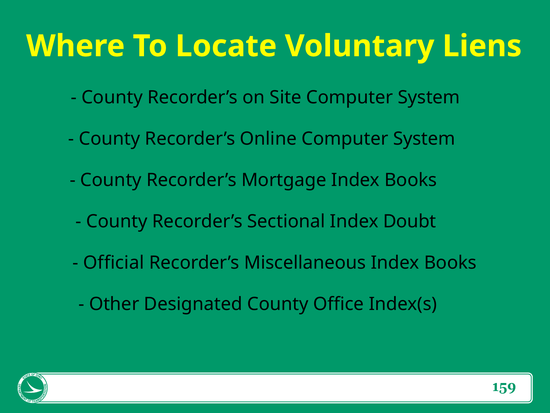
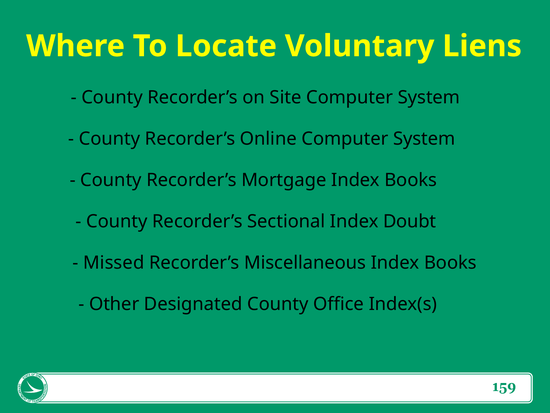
Official: Official -> Missed (114, 262)
